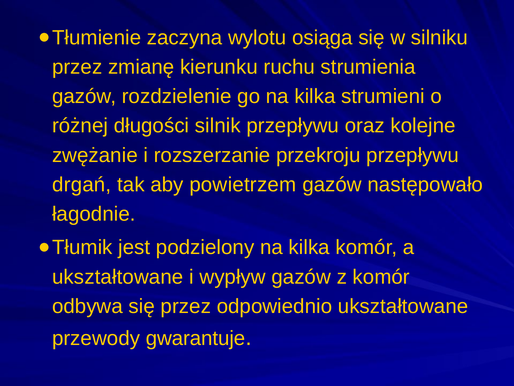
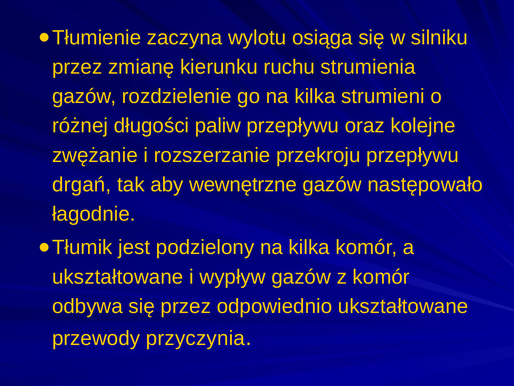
silnik: silnik -> paliw (218, 126)
powietrzem: powietrzem -> wewnętrzne (243, 184)
gwarantuje: gwarantuje -> przyczynia (195, 338)
